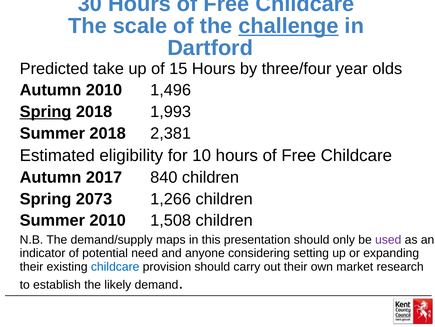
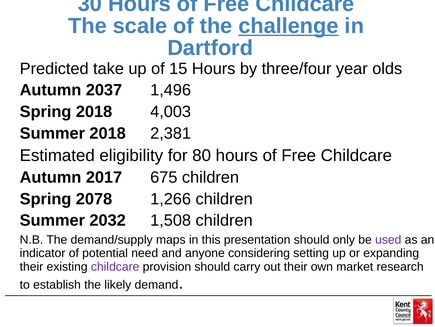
Autumn 2010: 2010 -> 2037 (104, 90)
Spring underline: present -> none (46, 112)
1,993: 1,993 -> 4,003 (171, 112)
10: 10 -> 80 (202, 155)
840: 840 -> 675 (164, 177)
2073: 2073 -> 2078 (94, 198)
Summer 2010: 2010 -> 2032 (108, 220)
childcare colour: blue -> purple (115, 266)
